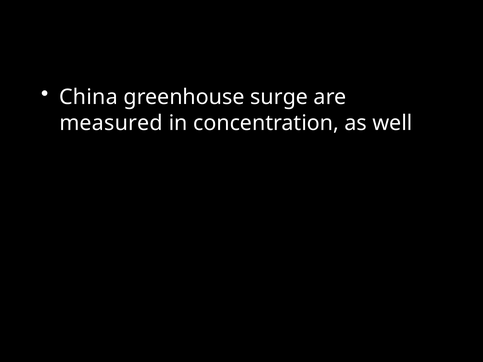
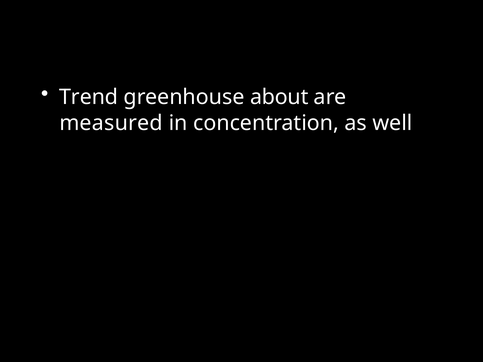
China: China -> Trend (89, 97)
surge: surge -> about (279, 97)
